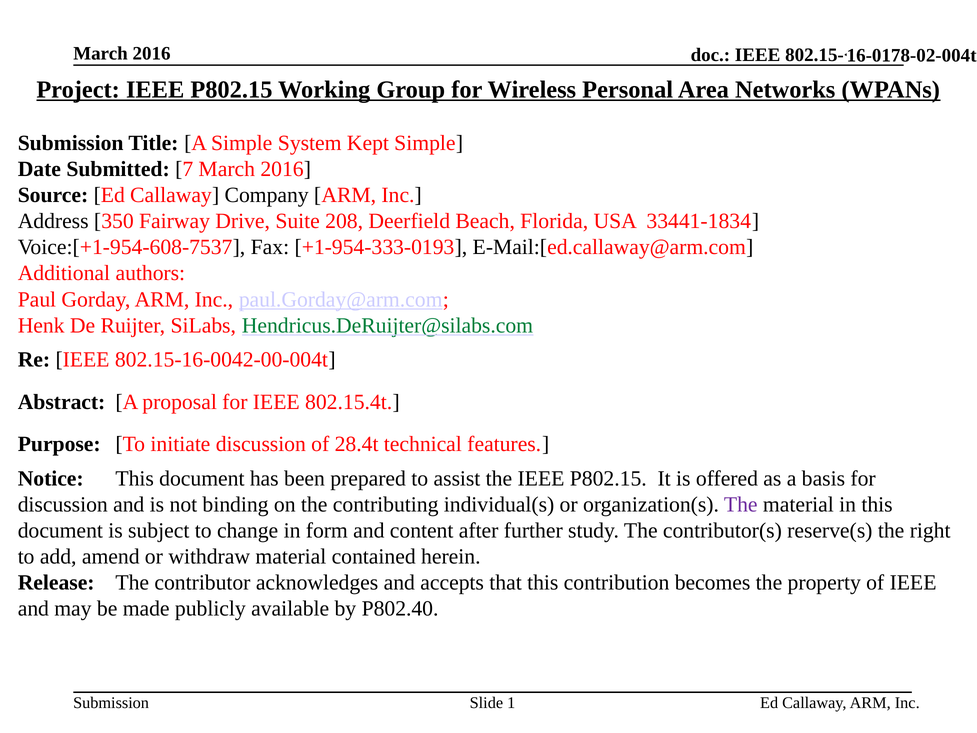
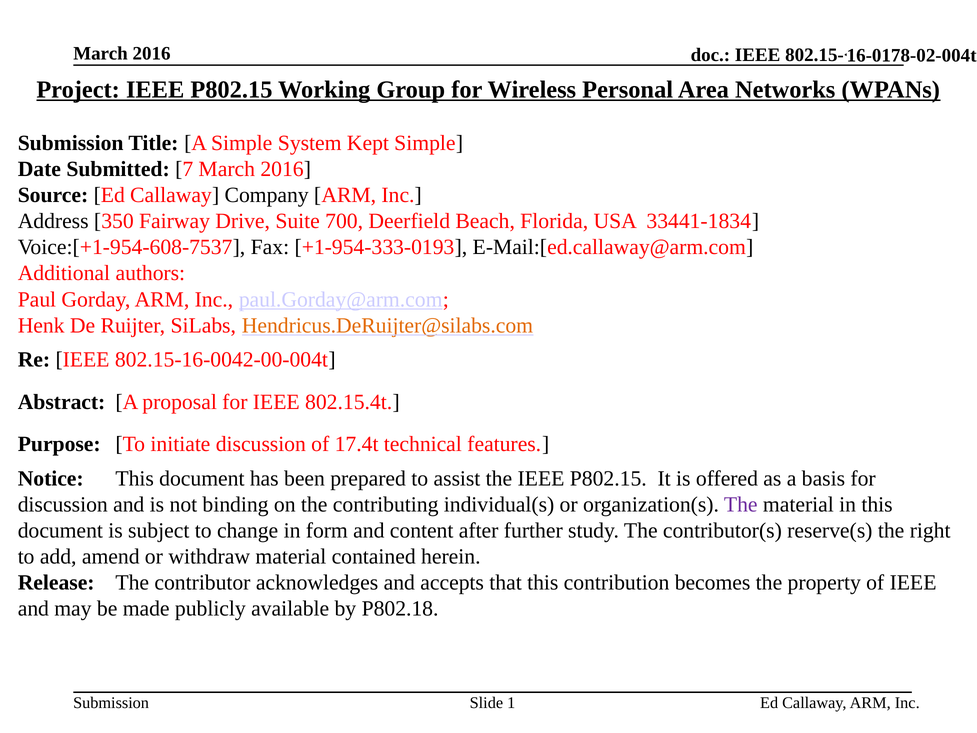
208: 208 -> 700 (344, 221)
Hendricus.DeRuijter@silabs.com colour: green -> orange (387, 325)
28.4t: 28.4t -> 17.4t (357, 444)
P802.40: P802.40 -> P802.18 (400, 609)
